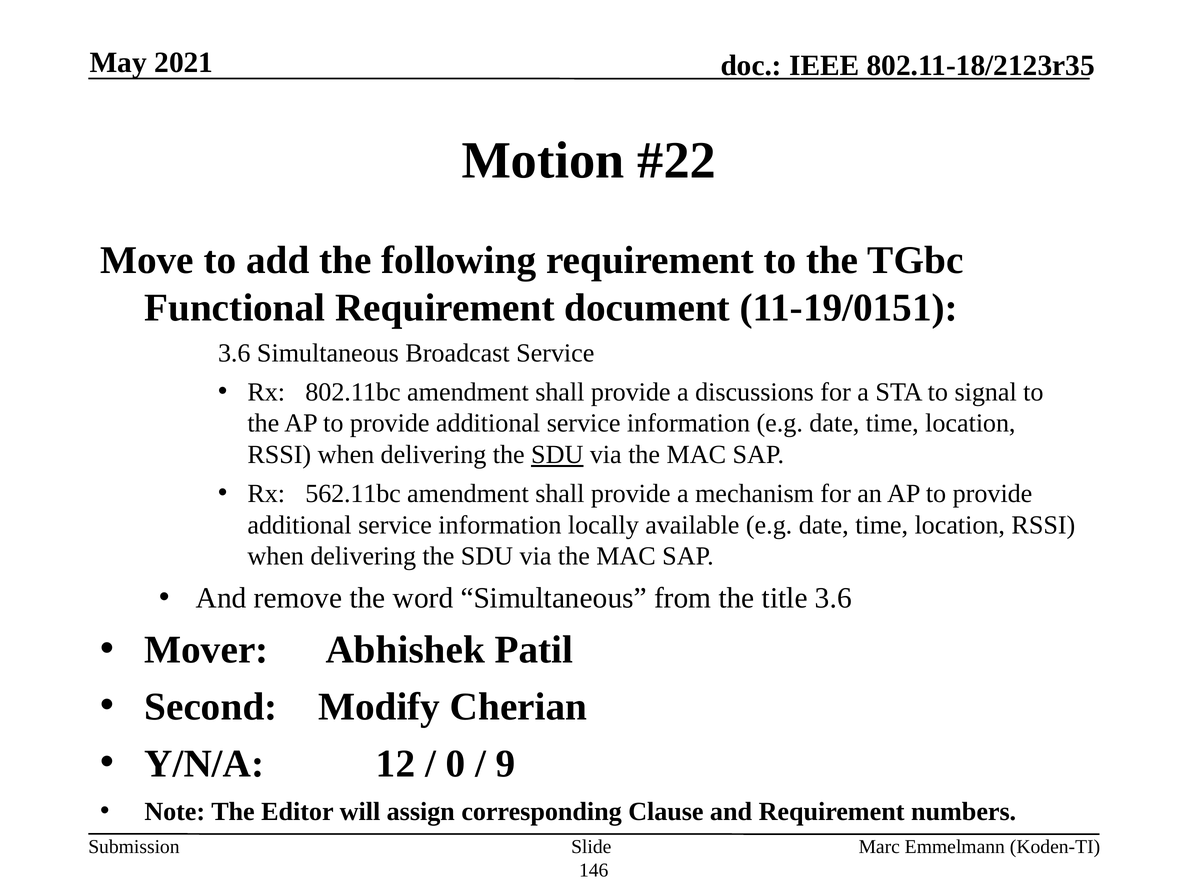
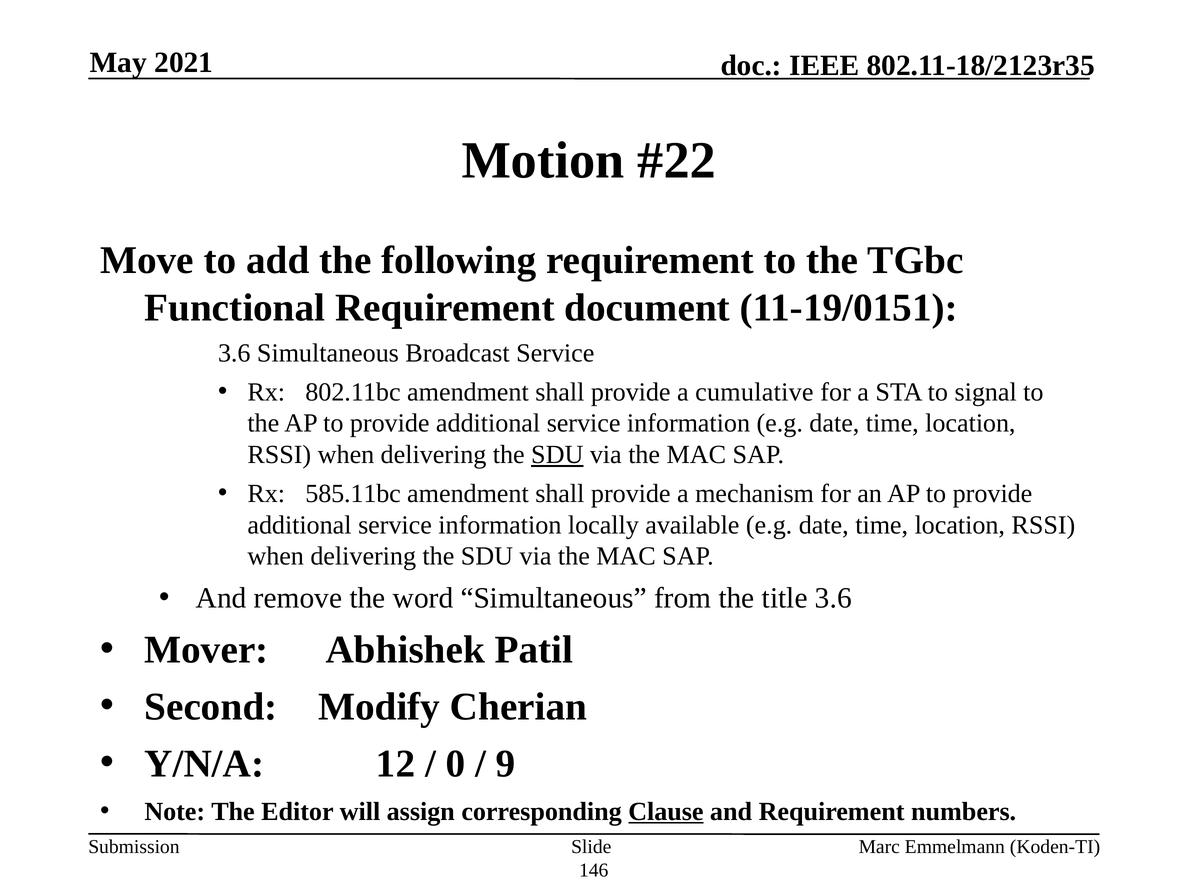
discussions: discussions -> cumulative (754, 392)
562.11bc: 562.11bc -> 585.11bc (353, 494)
Clause underline: none -> present (666, 812)
